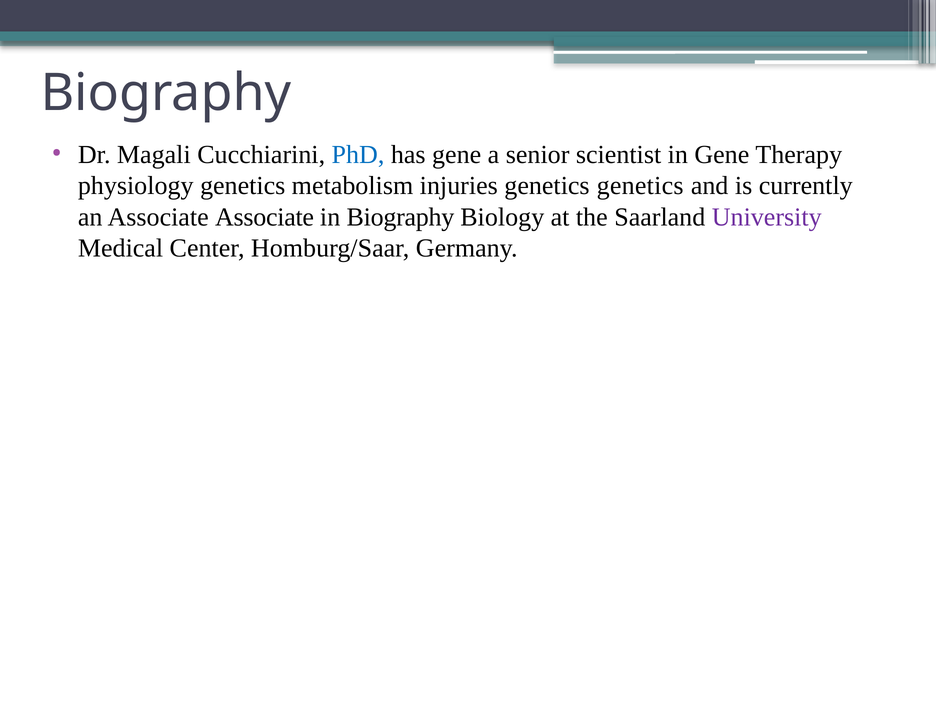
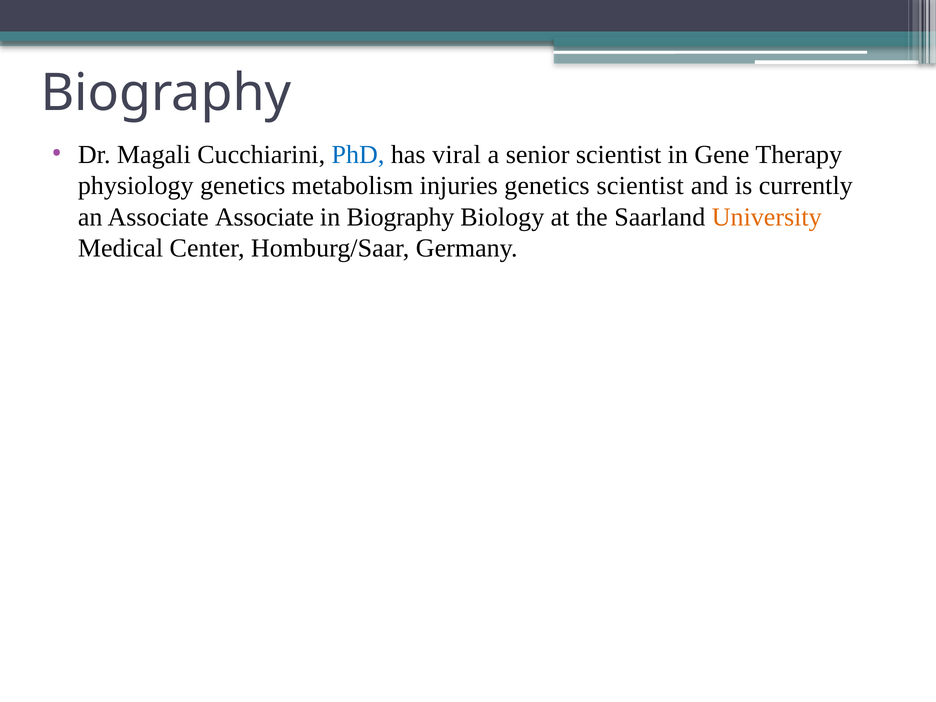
has gene: gene -> viral (457, 155)
genetics genetics: genetics -> scientist (640, 186)
University colour: purple -> orange (767, 217)
